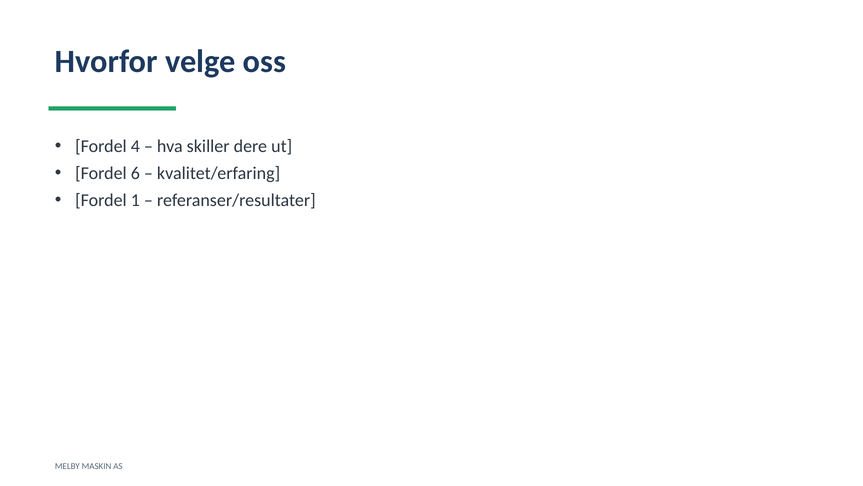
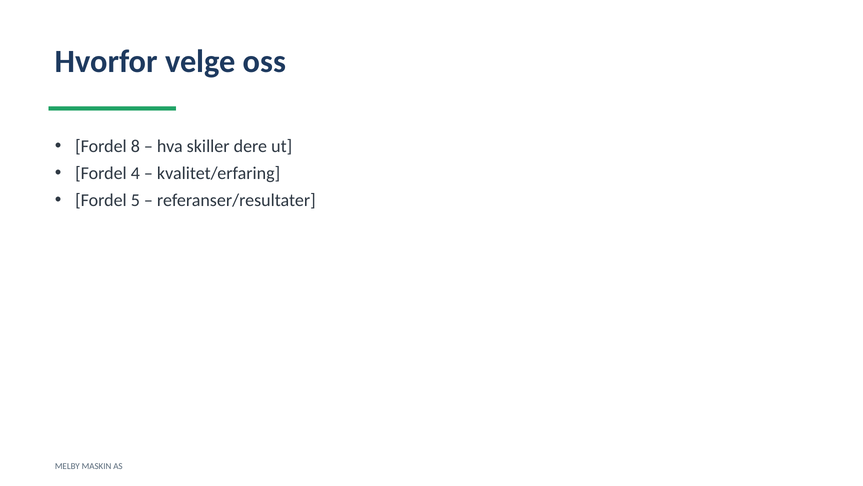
4: 4 -> 8 (135, 146)
6: 6 -> 4 (135, 173)
1: 1 -> 5 (135, 200)
